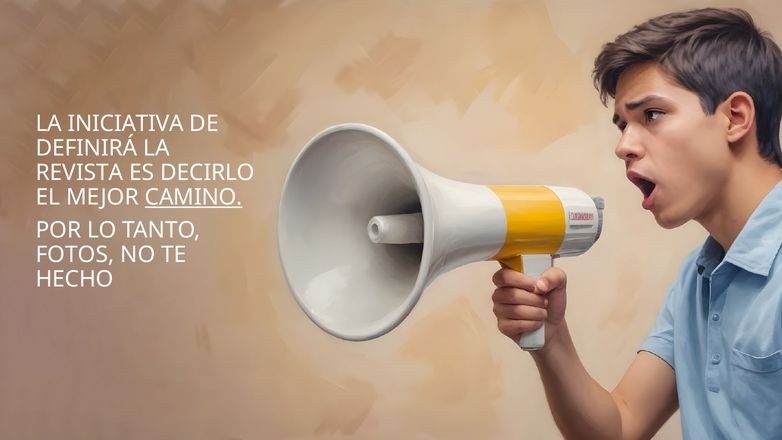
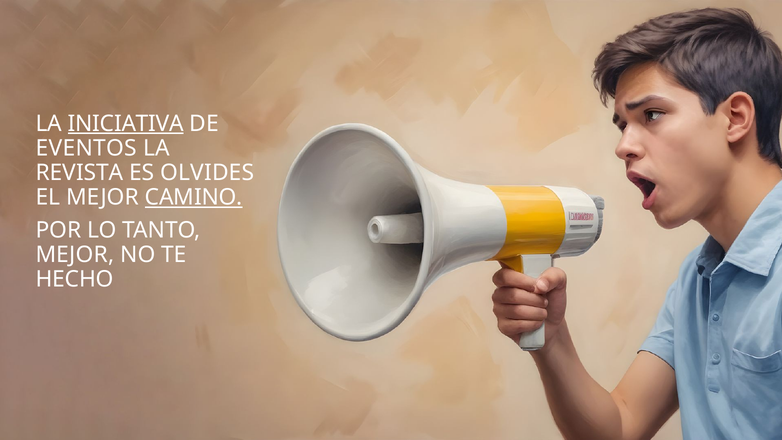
INICIATIVA underline: none -> present (126, 124)
DEFINIRÁ: DEFINIRÁ -> EVENTOS (86, 148)
DECIRLO: DECIRLO -> OLVIDES (207, 173)
FOTOS: FOTOS -> MEJOR (75, 255)
